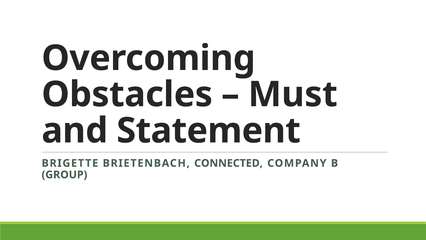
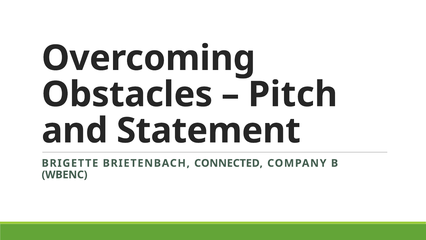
Must: Must -> Pitch (293, 94)
GROUP: GROUP -> WBENC (65, 174)
